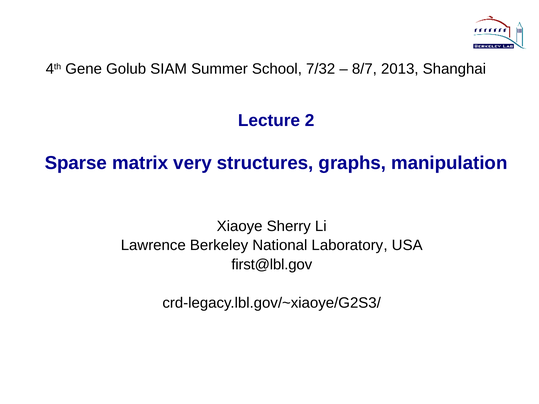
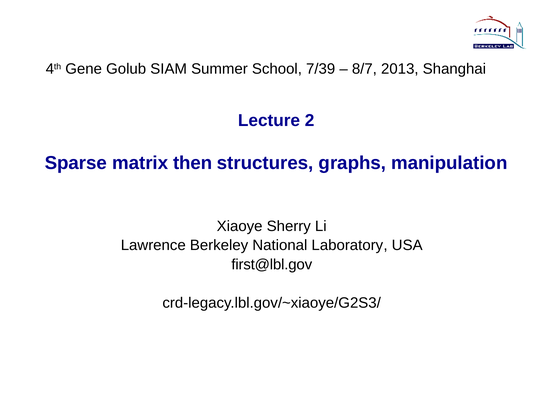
7/32: 7/32 -> 7/39 (321, 69)
very: very -> then (193, 163)
